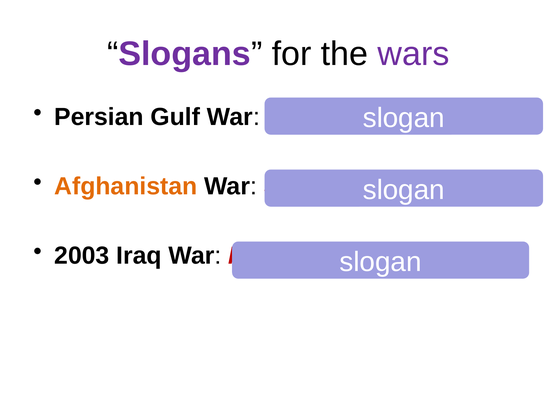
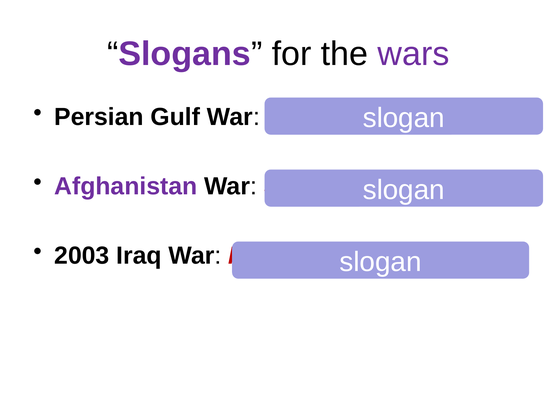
Afghanistan colour: orange -> purple (126, 186)
